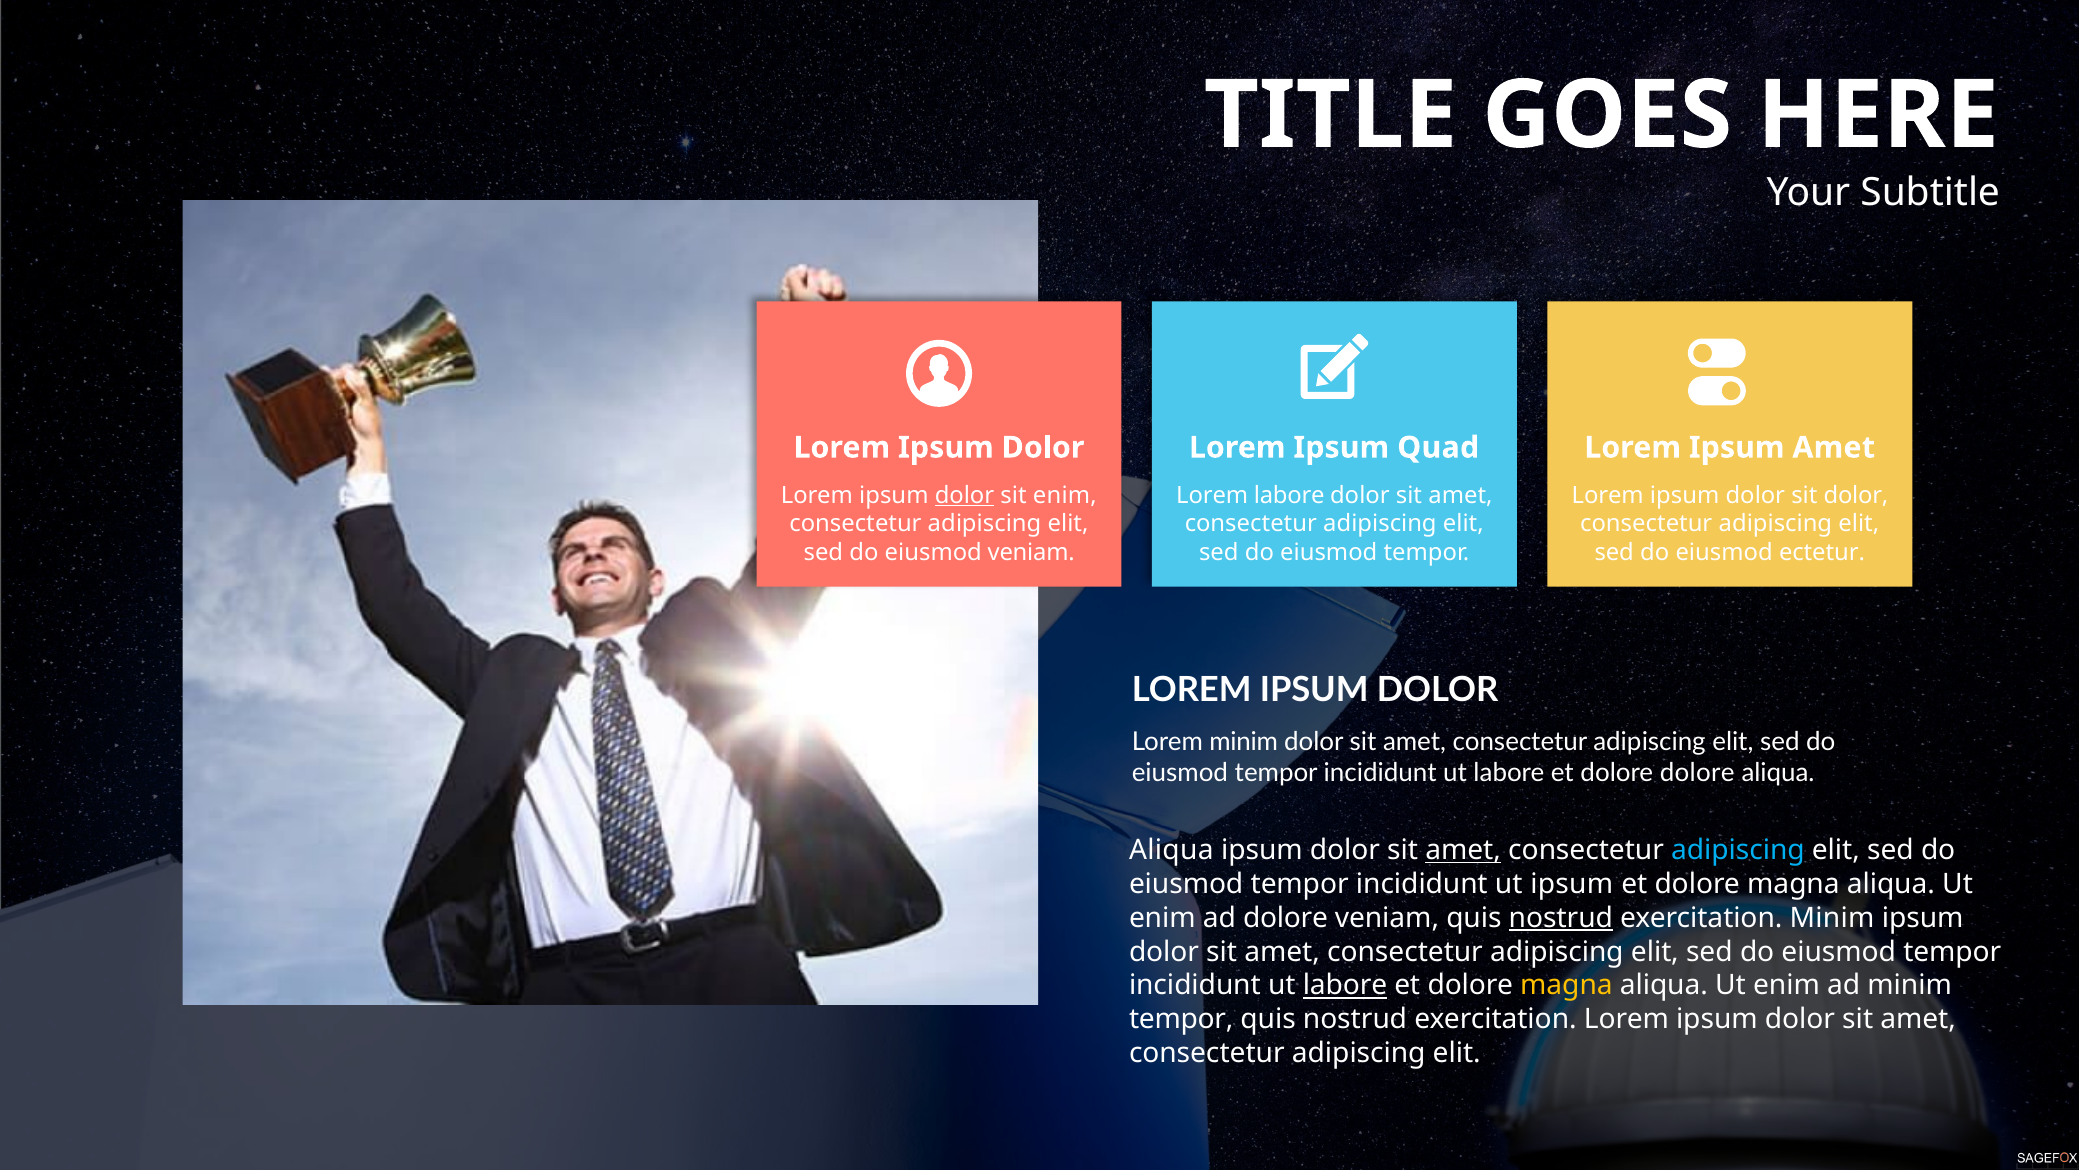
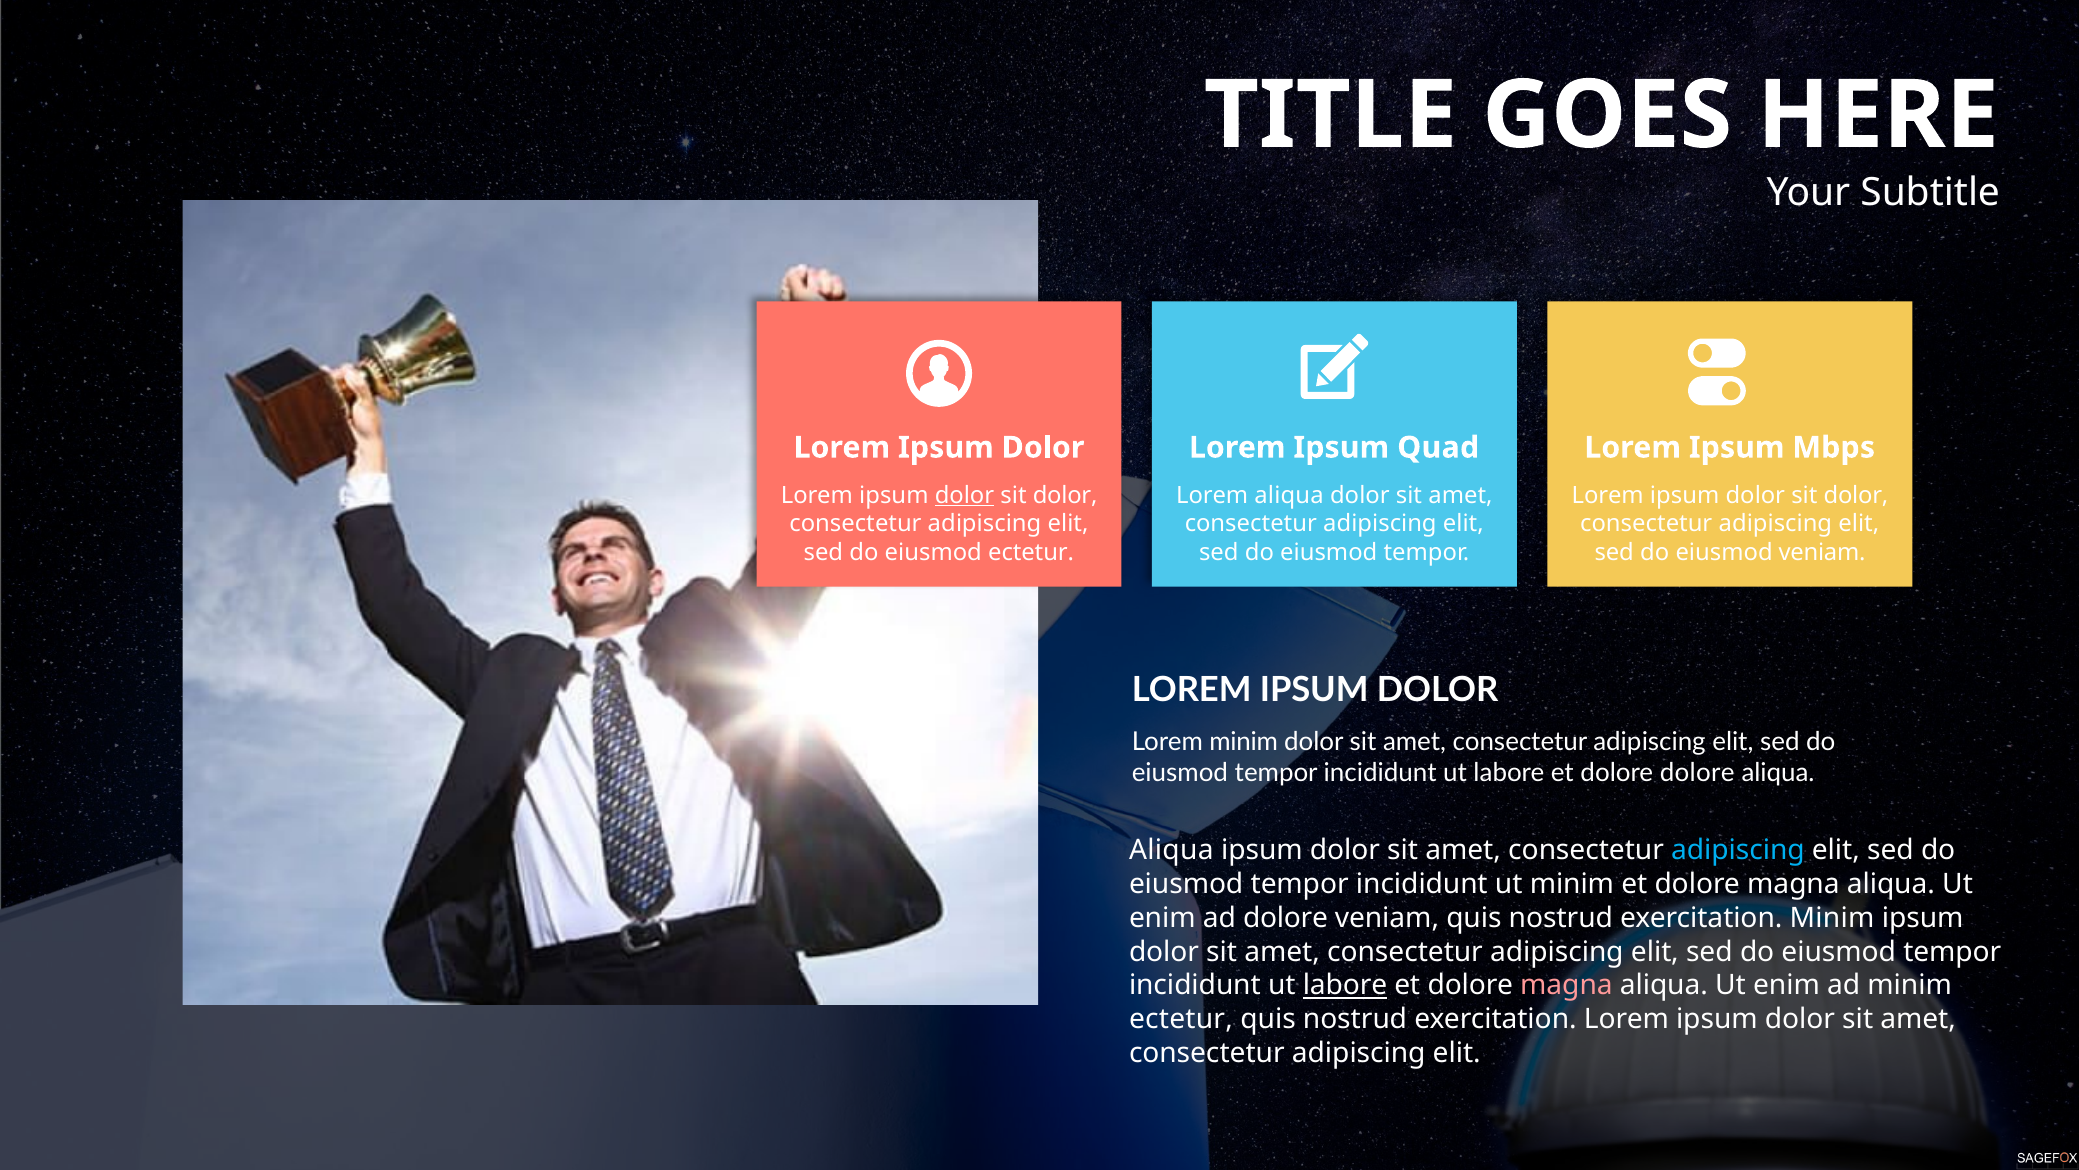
Ipsum Amet: Amet -> Mbps (1834, 447)
enim: enim -> dolor (1065, 495)
Lorem labore: labore -> aliqua (1289, 495)
eiusmod veniam: veniam -> ectetur (1031, 552)
eiusmod ectetur: ectetur -> veniam (1822, 552)
amet underline: present -> none (1463, 850)
ut ipsum: ipsum -> minim (1572, 884)
nostrud underline: present -> none (1561, 918)
magna colour: yellow -> pink (1566, 985)
tempor: tempor -> ectetur (1181, 1019)
